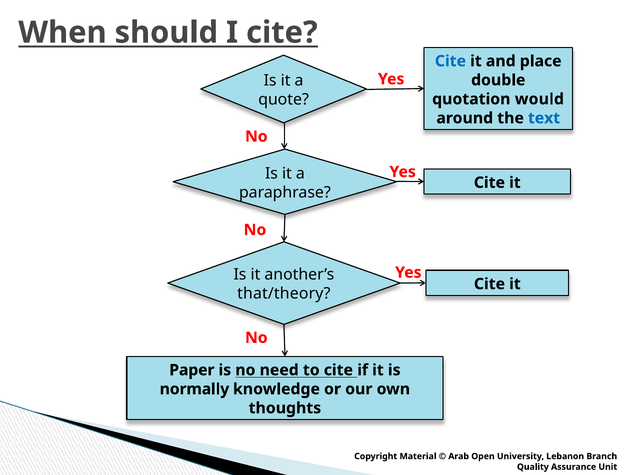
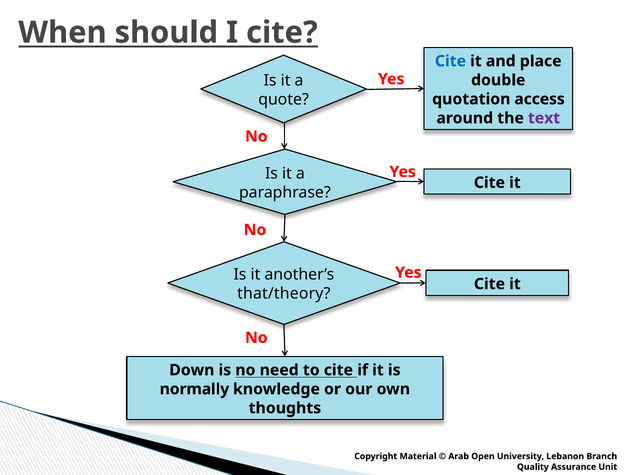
would: would -> access (540, 99)
text colour: blue -> purple (544, 118)
Paper: Paper -> Down (192, 370)
